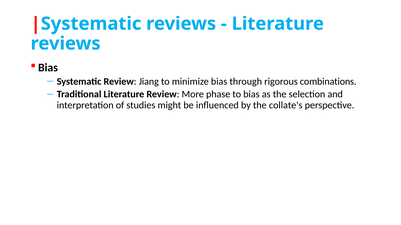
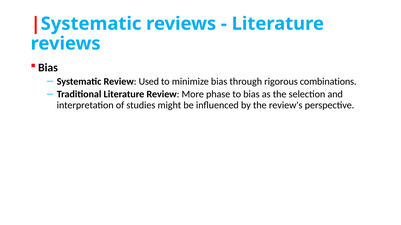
Jiang: Jiang -> Used (149, 82)
collate's: collate's -> review's (286, 105)
